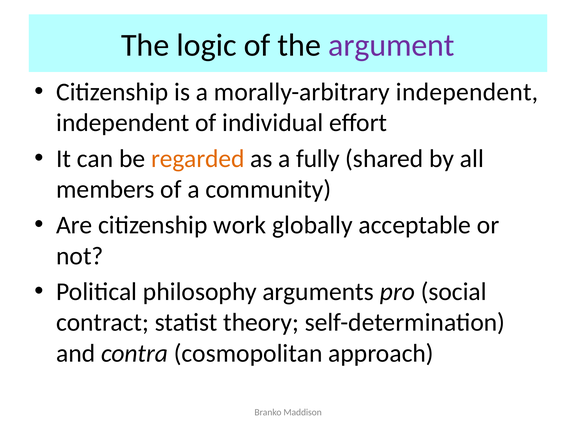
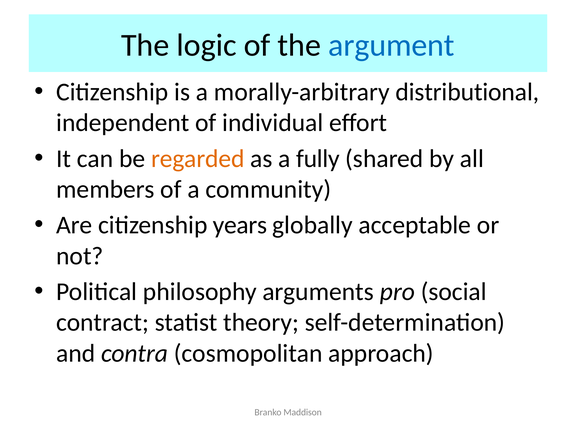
argument colour: purple -> blue (391, 45)
morally-arbitrary independent: independent -> distributional (467, 92)
work: work -> years (240, 225)
